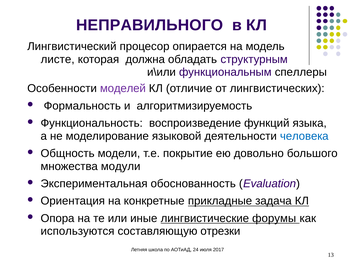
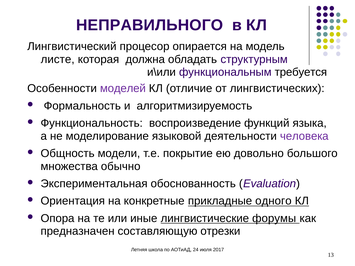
спеллеры: спеллеры -> требуется (301, 72)
человека colour: blue -> purple (304, 136)
модули: модули -> обычно (121, 166)
задача: задача -> одного (273, 201)
используются: используются -> предназначен (78, 231)
